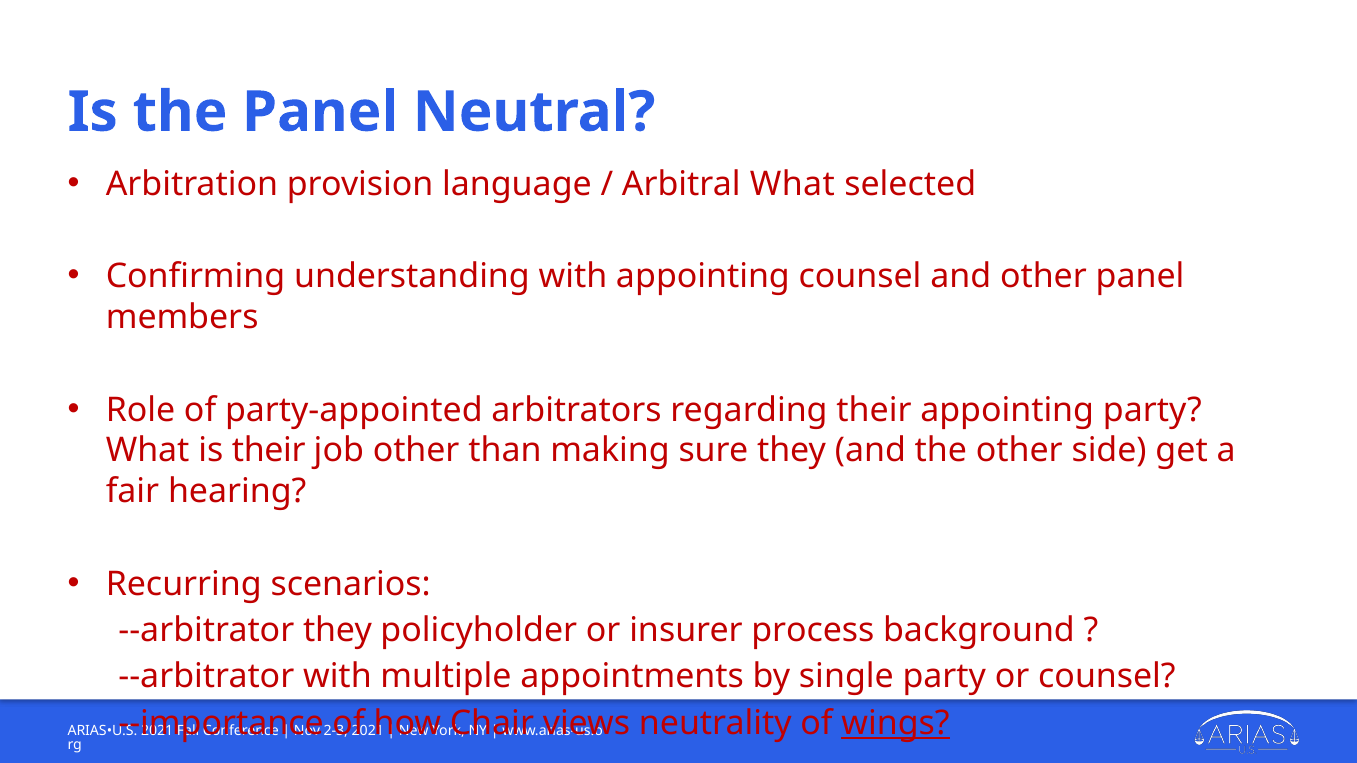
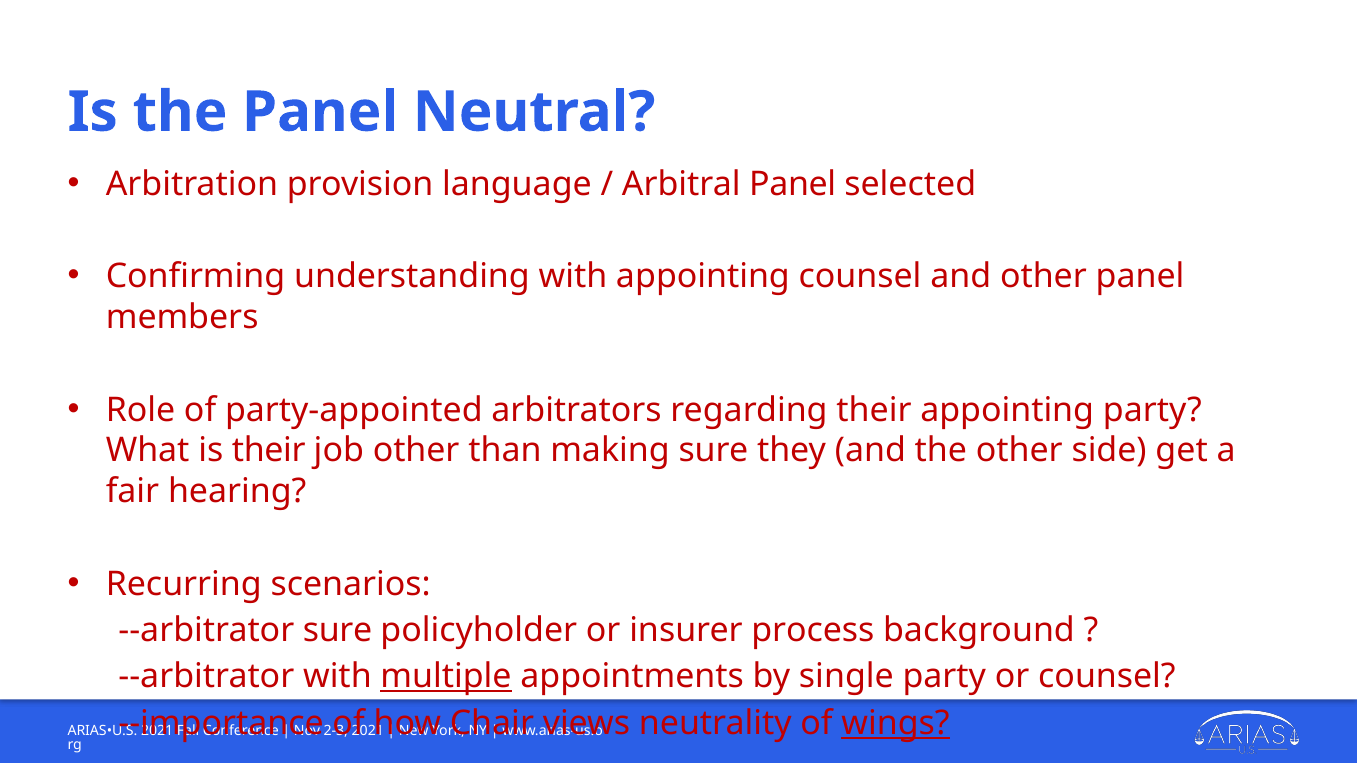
Arbitral What: What -> Panel (793, 184)
--arbitrator they: they -> sure (338, 631)
multiple underline: none -> present (446, 677)
